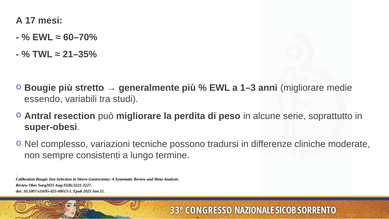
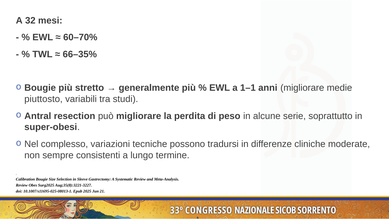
17: 17 -> 32 (30, 20)
21–35%: 21–35% -> 66–35% (80, 54)
1–3: 1–3 -> 1–1 (248, 88)
essendo: essendo -> piuttosto (43, 99)
